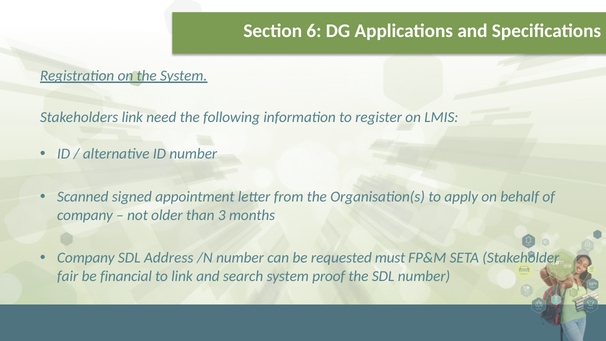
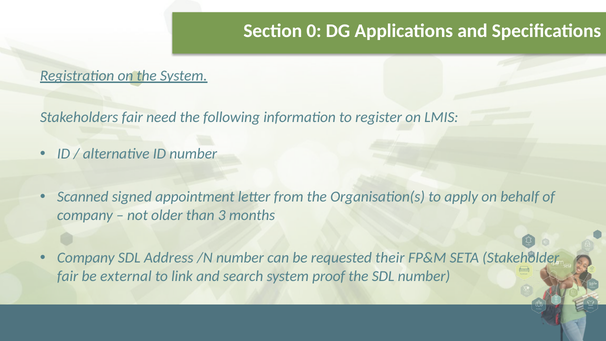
6: 6 -> 0 (314, 31)
Stakeholders link: link -> fair (132, 117)
must: must -> their (390, 258)
financial: financial -> external (126, 276)
